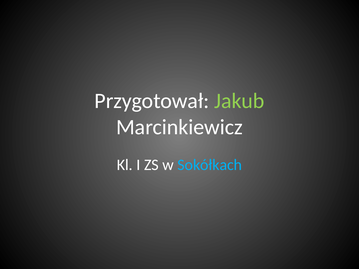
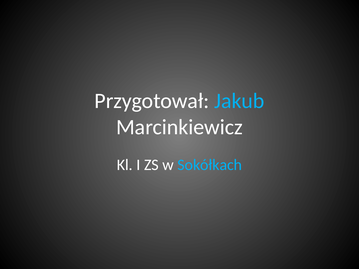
Jakub colour: light green -> light blue (239, 101)
